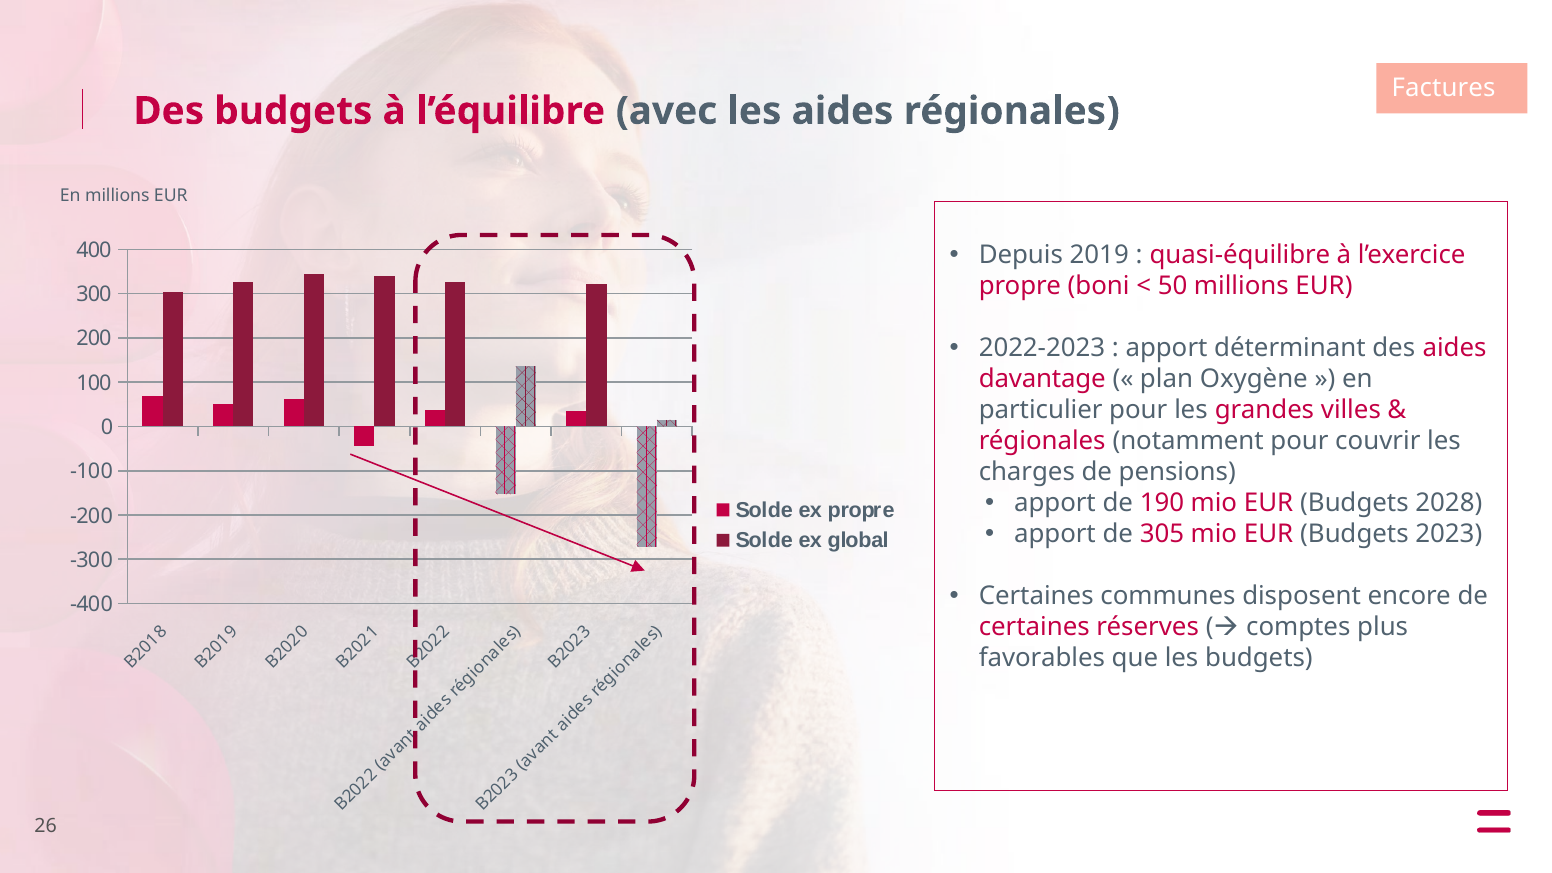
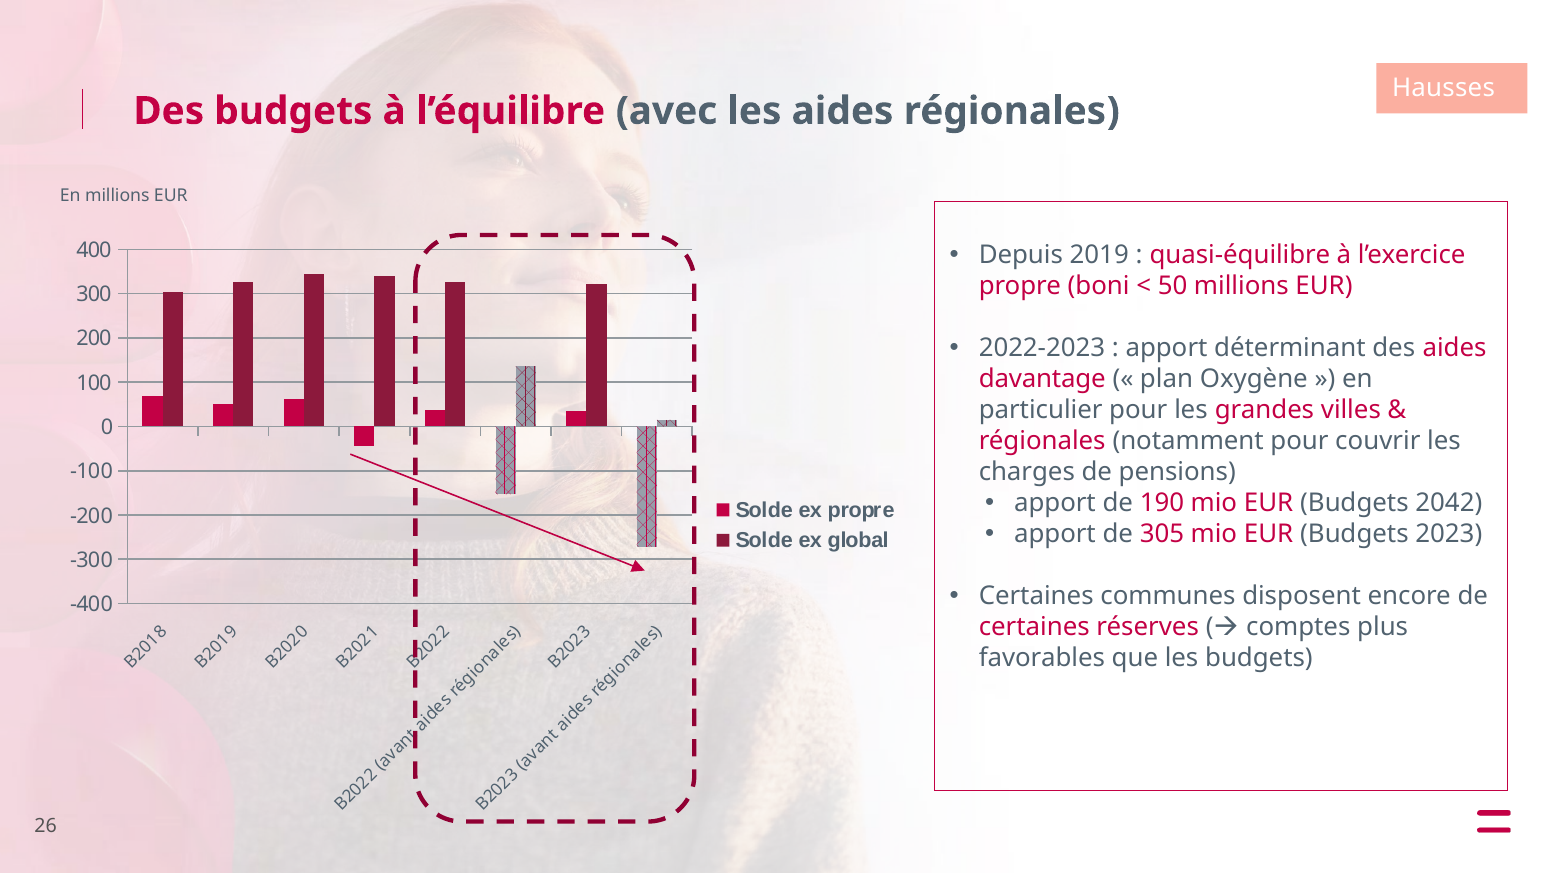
Factures: Factures -> Hausses (1443, 88)
2028: 2028 -> 2042 (1449, 503)
